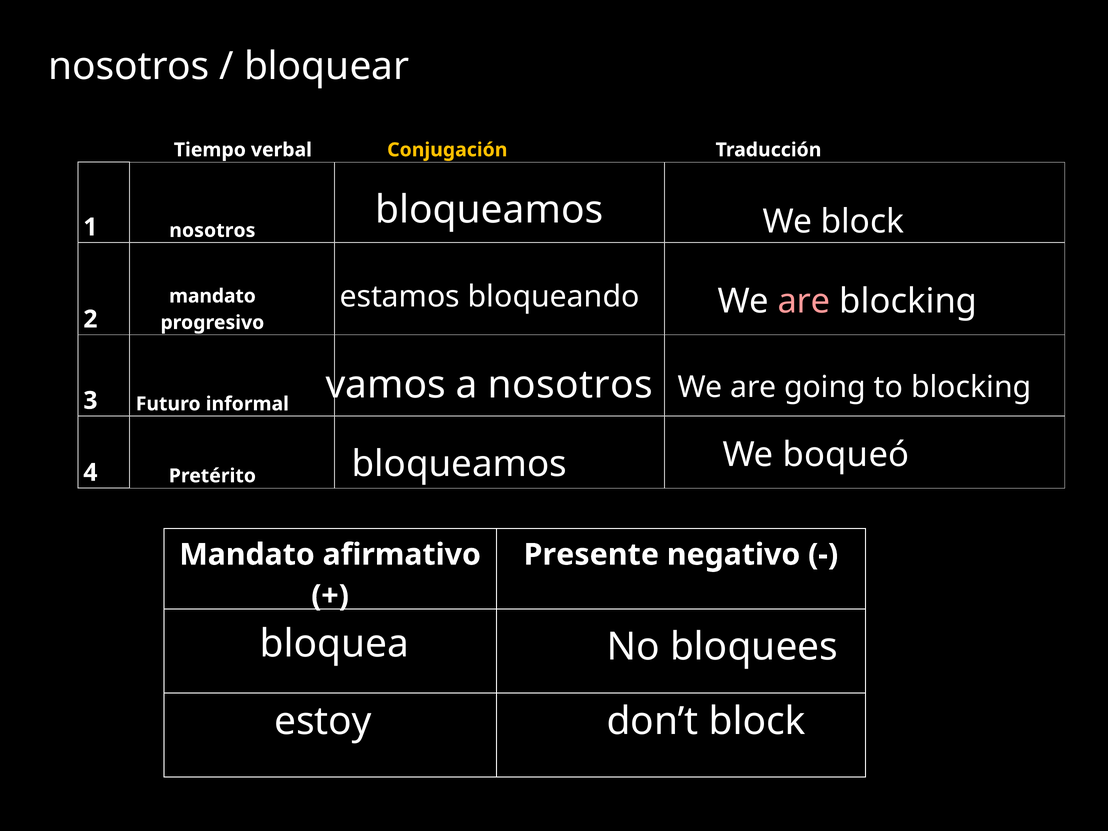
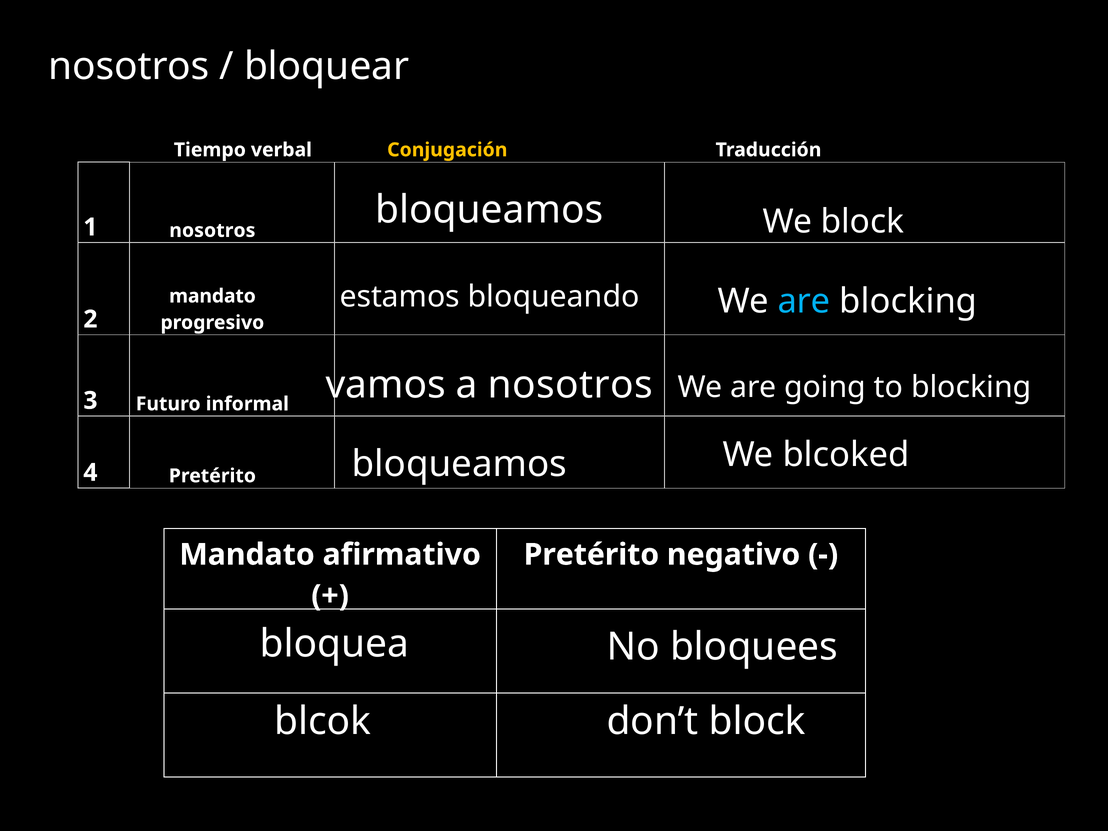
are colour: pink -> light blue (804, 302)
boqueó: boqueó -> blcoked (846, 455)
Presente: Presente -> Pretérito (591, 555)
estoy: estoy -> blcok (323, 721)
